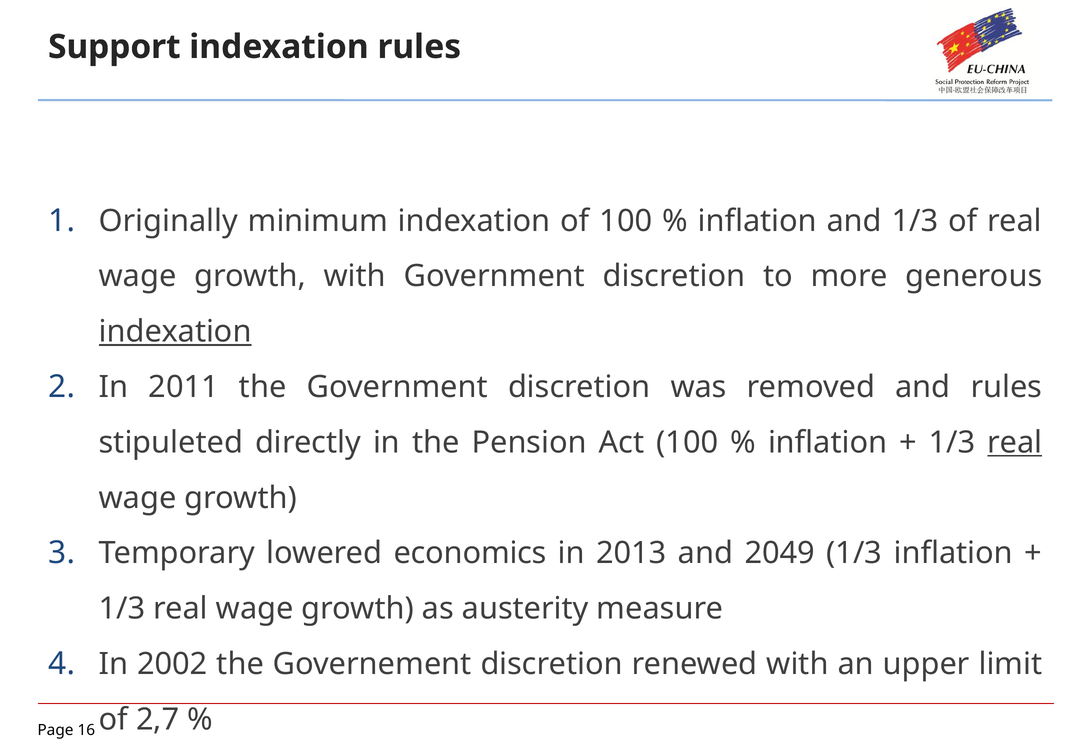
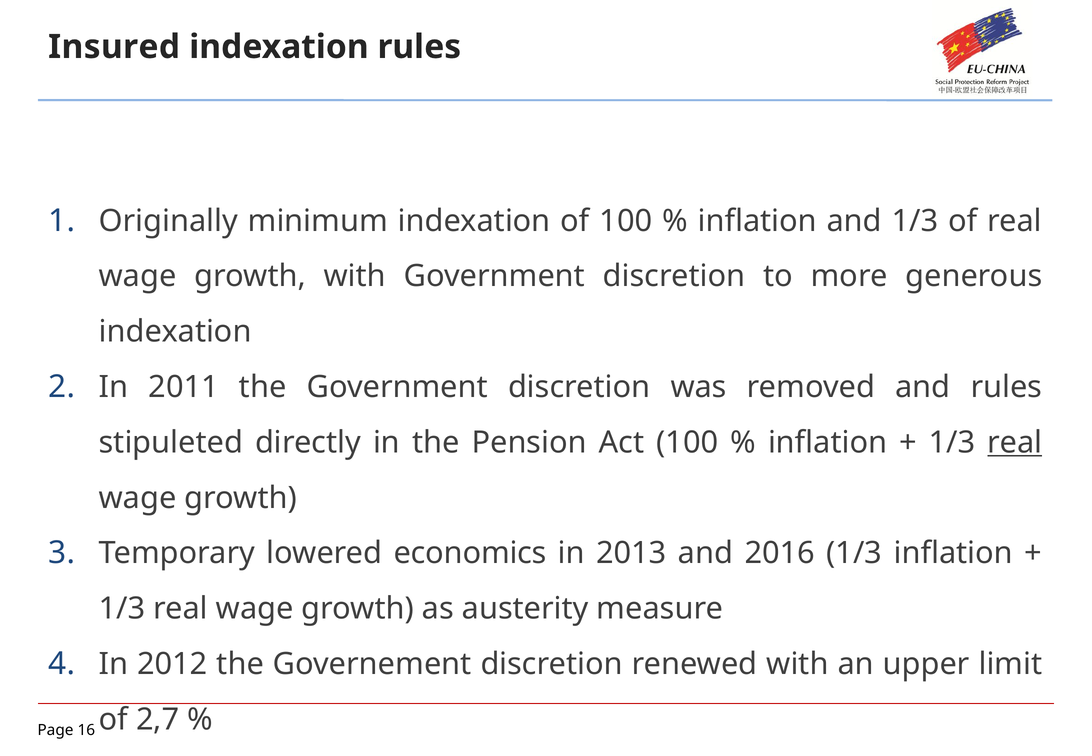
Support: Support -> Insured (114, 47)
indexation underline: present -> none (175, 332)
2049: 2049 -> 2016 (780, 553)
2002: 2002 -> 2012 (172, 664)
